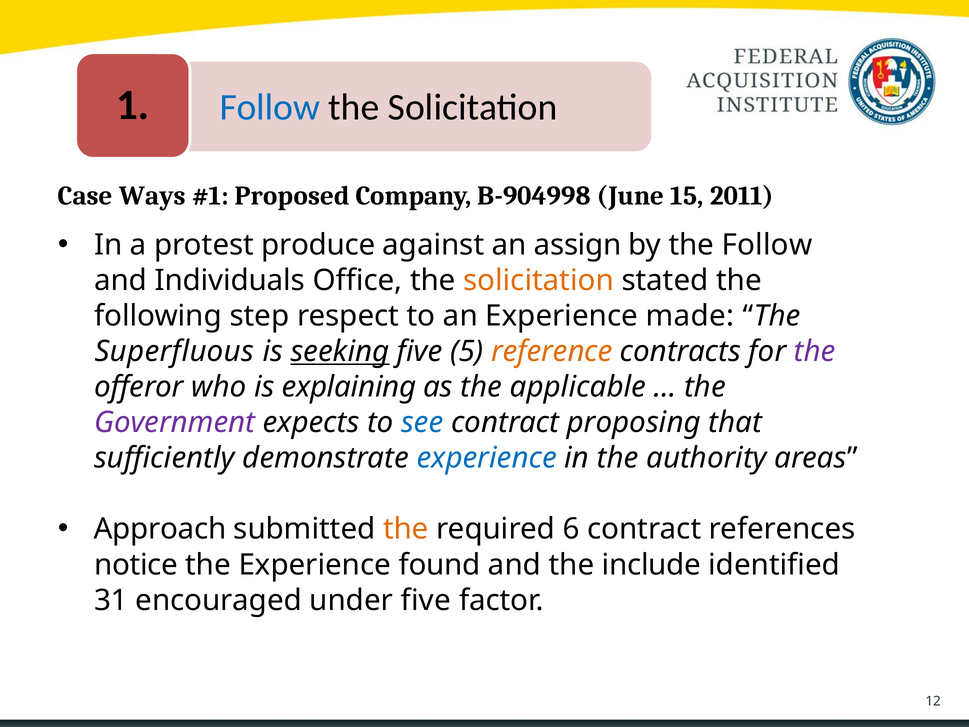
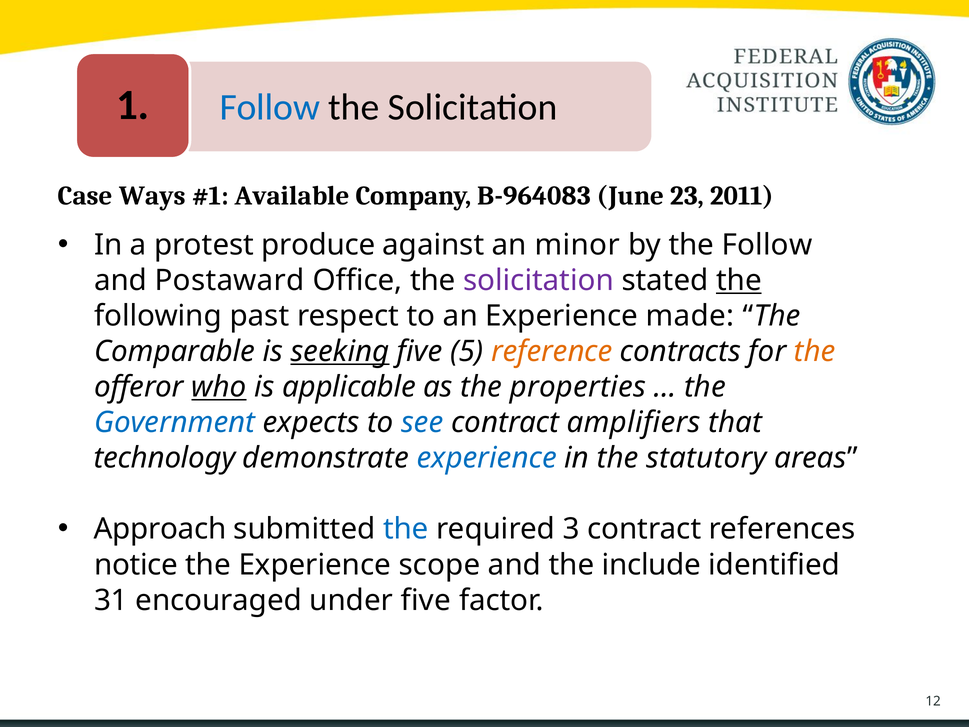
Proposed: Proposed -> Available (292, 196)
B-904998: B-904998 -> B-964083 (534, 196)
15: 15 -> 23 (687, 196)
assign: assign -> minor (577, 245)
Individuals: Individuals -> Postaward (230, 280)
solicitation colour: orange -> purple (539, 280)
the underline: none -> present (739, 280)
step: step -> past (259, 316)
Superfluous: Superfluous -> Comparable (175, 351)
the colour: purple -> orange (815, 351)
who underline: none -> present (219, 387)
explaining: explaining -> applicable (349, 387)
applicable: applicable -> properties (578, 387)
Government colour: purple -> blue (175, 422)
proposing: proposing -> amplifiers (634, 422)
sufficiently: sufficiently -> technology (165, 458)
authority: authority -> statutory (706, 458)
the colour: orange -> blue (406, 529)
6: 6 -> 3 (571, 529)
found: found -> scope (439, 565)
